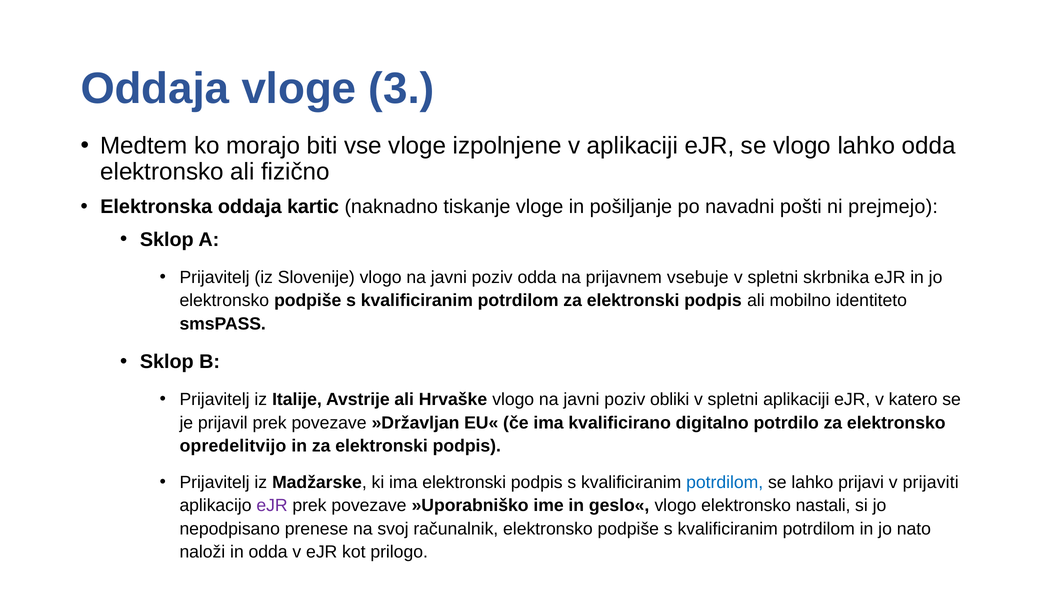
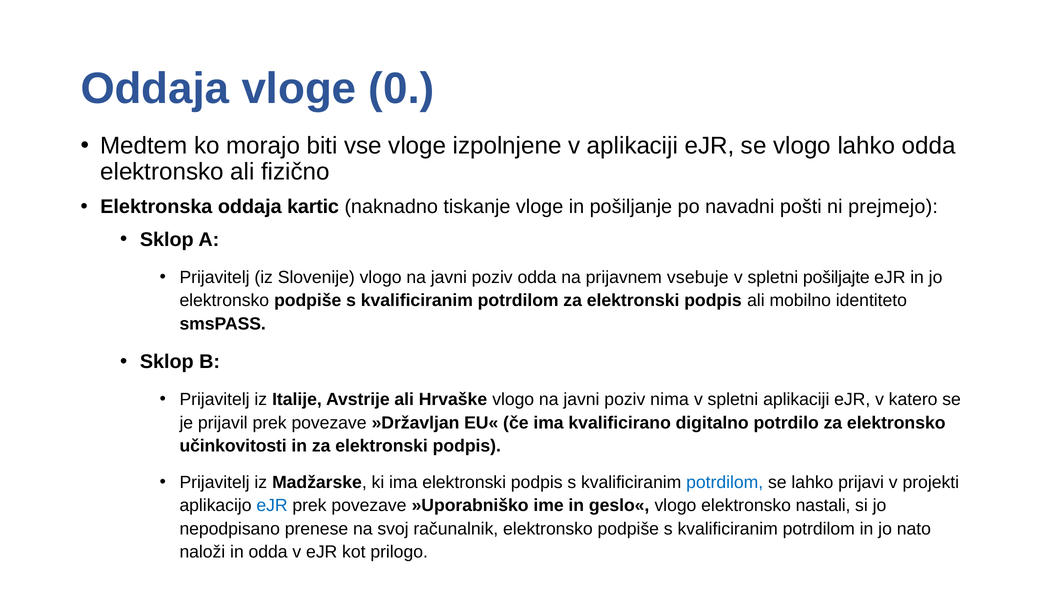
3: 3 -> 0 (401, 89)
skrbnika: skrbnika -> pošiljajte (836, 277)
obliki: obliki -> nima (670, 400)
opredelitvijo: opredelitvijo -> učinkovitosti (233, 446)
prijaviti: prijaviti -> projekti (931, 482)
eJR colour: purple -> blue (272, 506)
